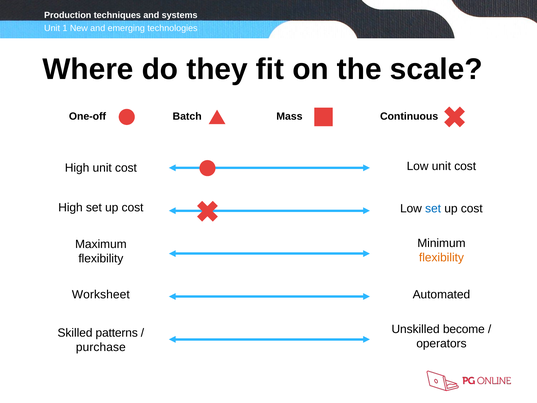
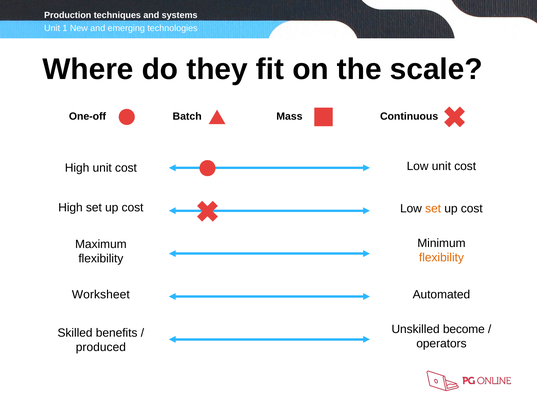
set colour: blue -> orange (433, 208)
patterns: patterns -> benefits (117, 333)
purchase: purchase -> produced (101, 347)
